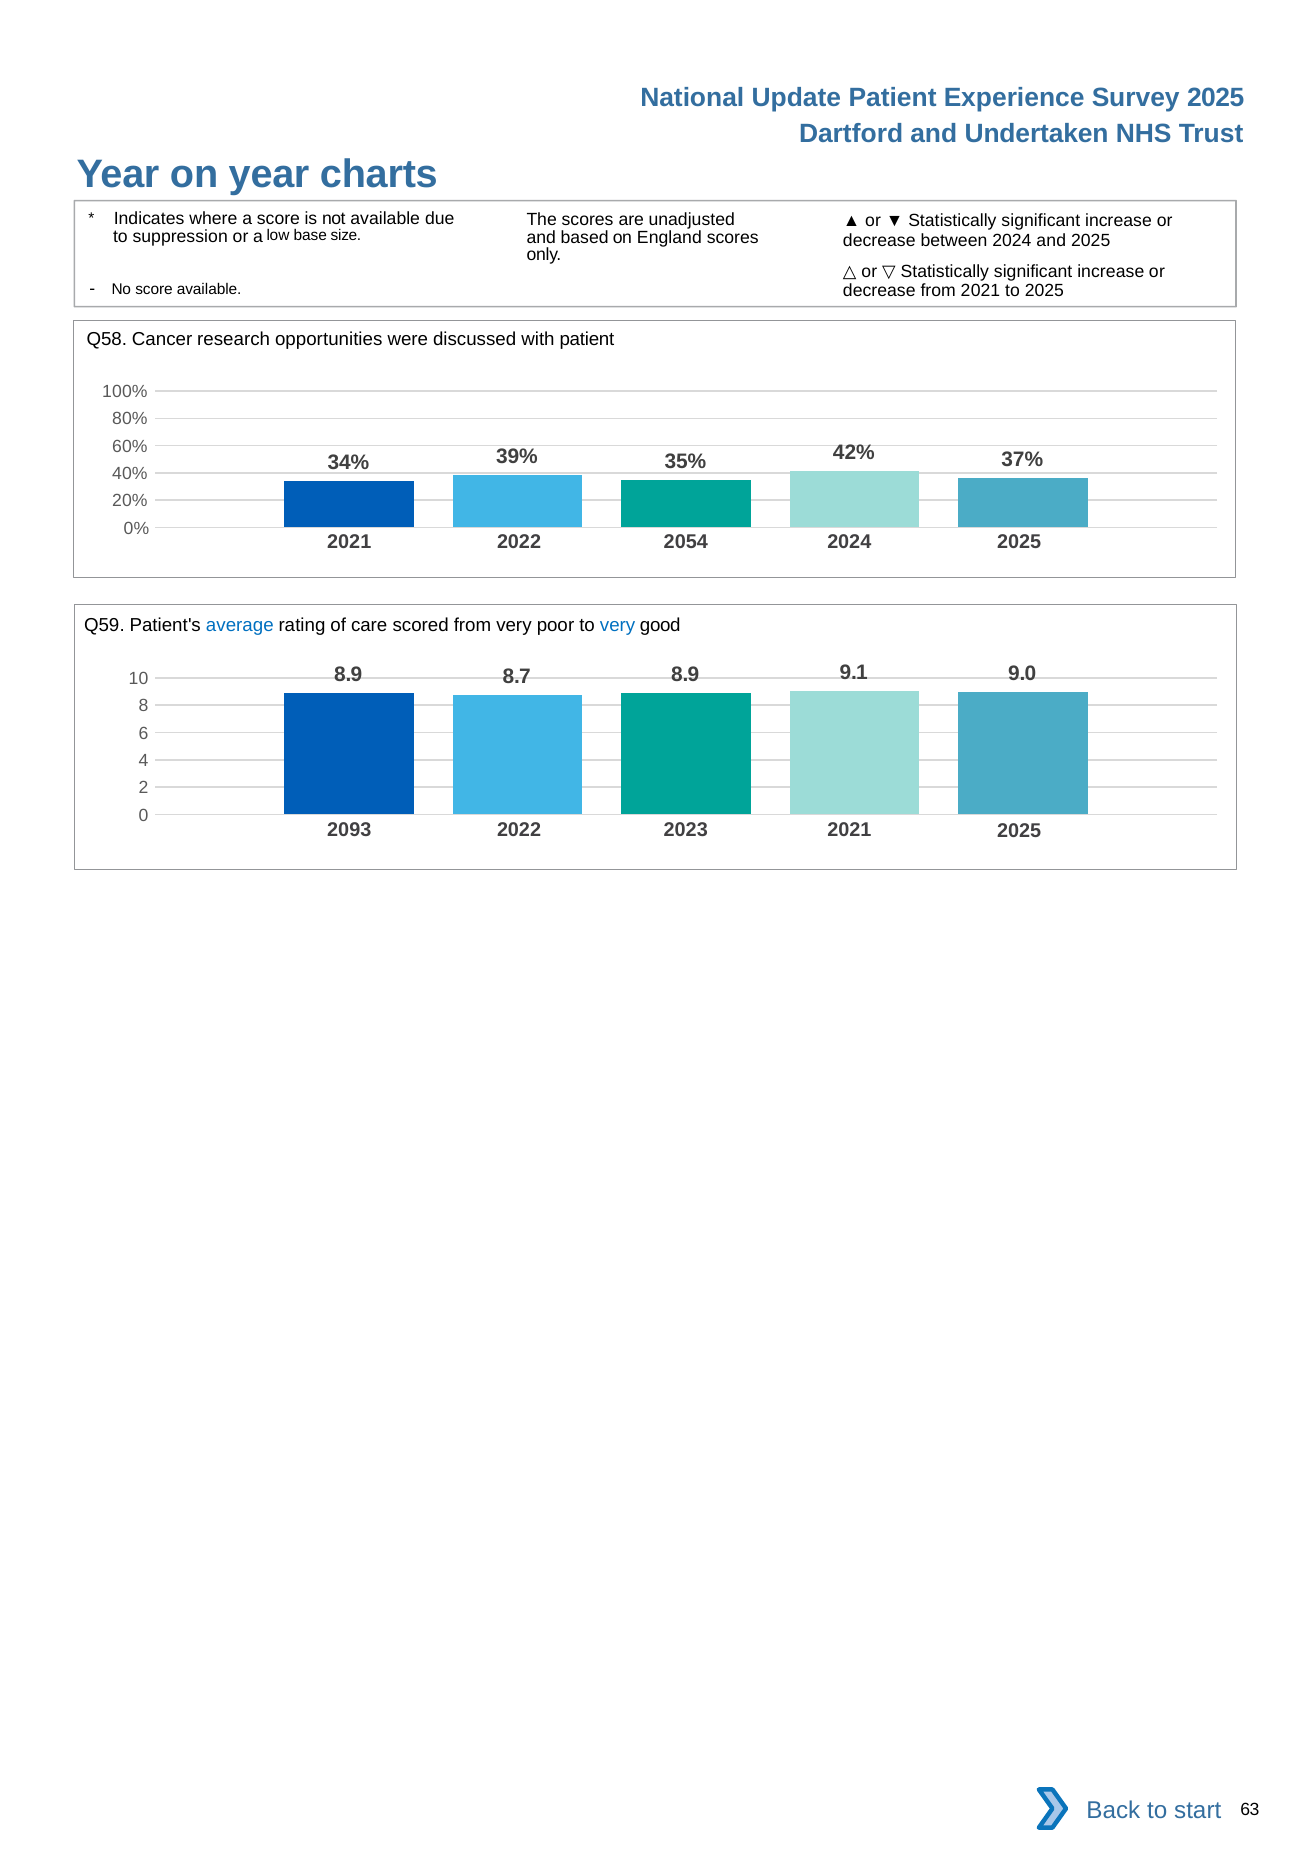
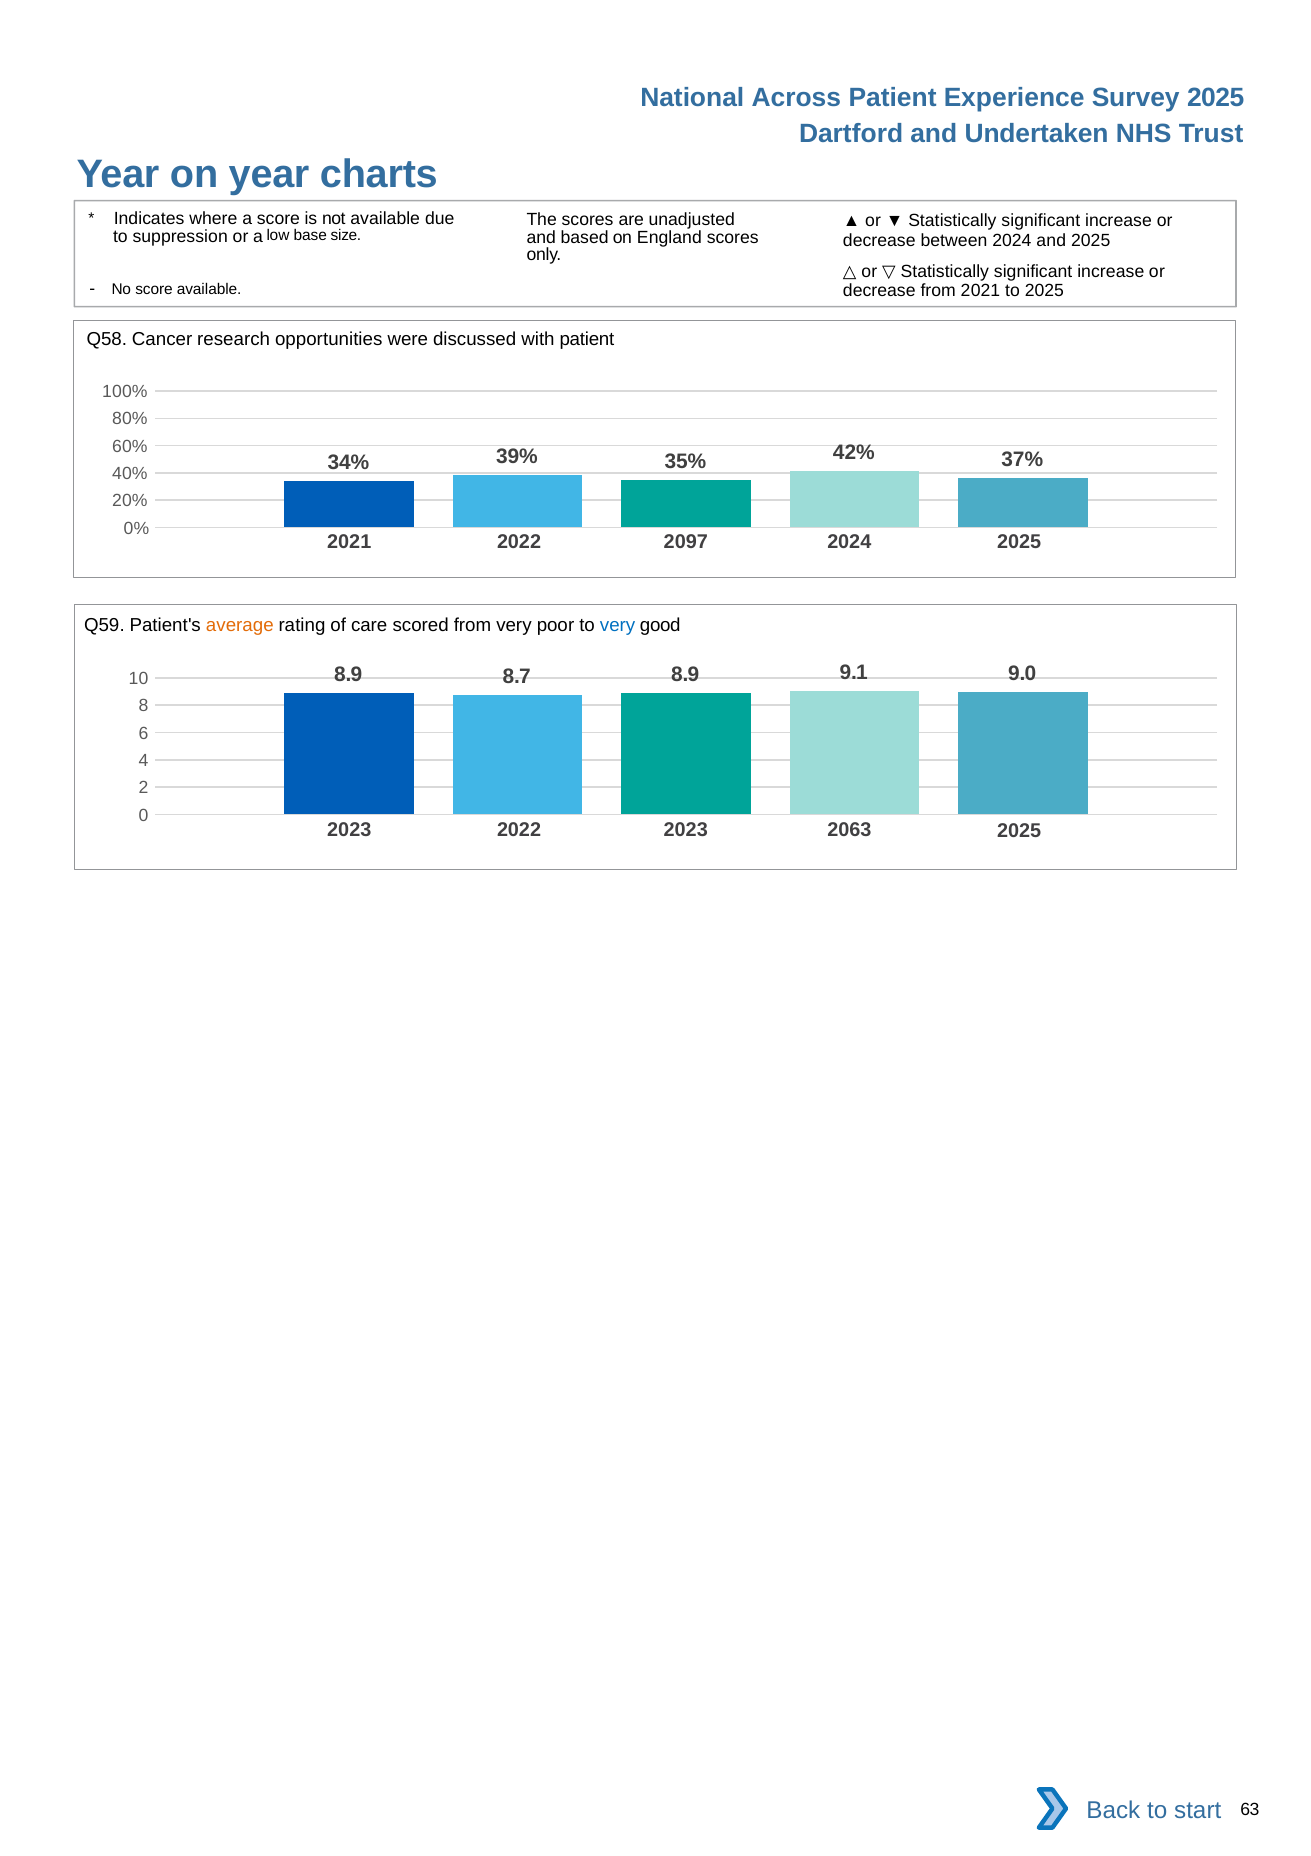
Update: Update -> Across (796, 98)
2054: 2054 -> 2097 (686, 541)
average colour: blue -> orange (240, 625)
2093: 2093 -> 2023 (349, 830)
2023 2021: 2021 -> 2063 (849, 830)
